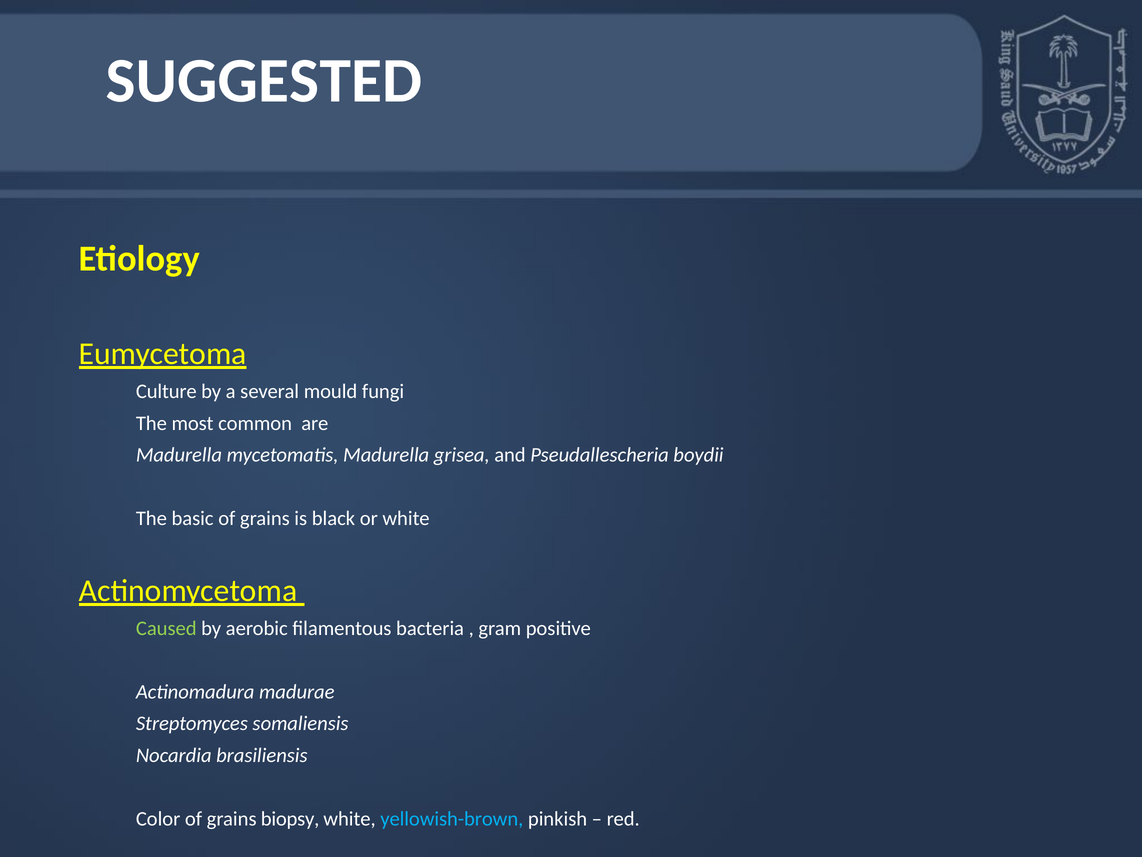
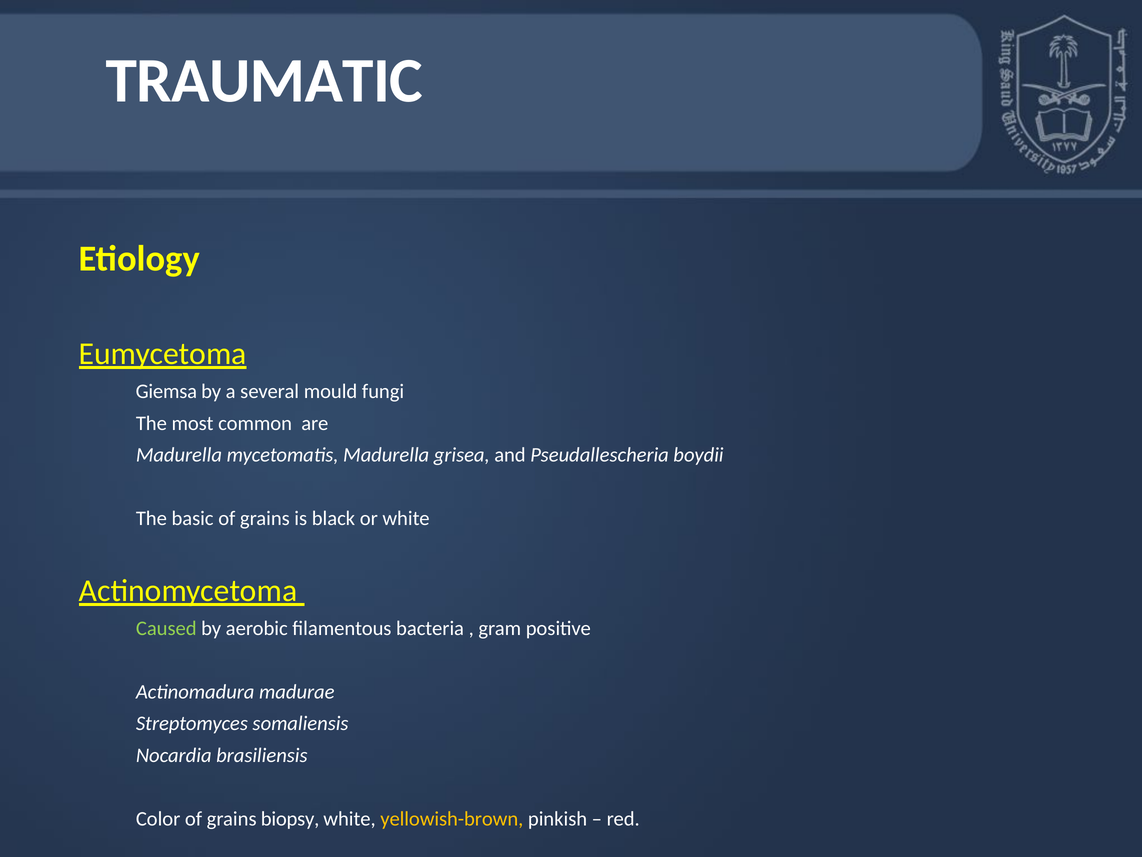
SUGGESTED: SUGGESTED -> TRAUMATIC (264, 81)
Culture: Culture -> Giemsa (166, 391)
yellowish-brown colour: light blue -> yellow (452, 818)
